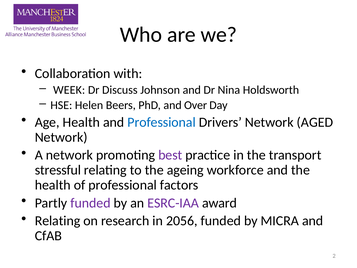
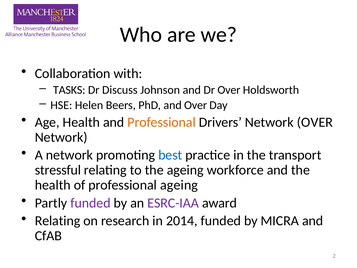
WEEK: WEEK -> TASKS (69, 90)
Dr Nina: Nina -> Over (229, 90)
Professional colour: blue -> orange (162, 122)
Network AGED: AGED -> OVER (315, 122)
best colour: purple -> blue (170, 155)
professional factors: factors -> ageing (179, 185)
2056: 2056 -> 2014 (182, 221)
